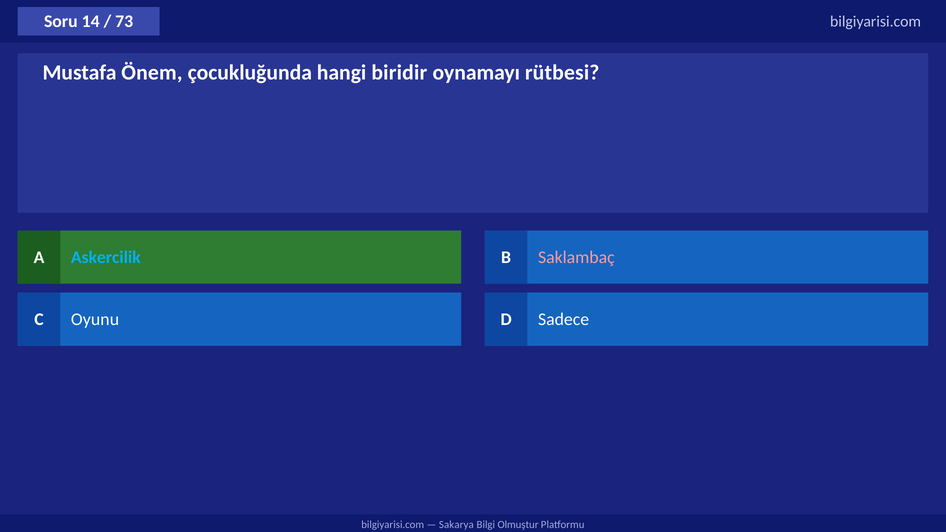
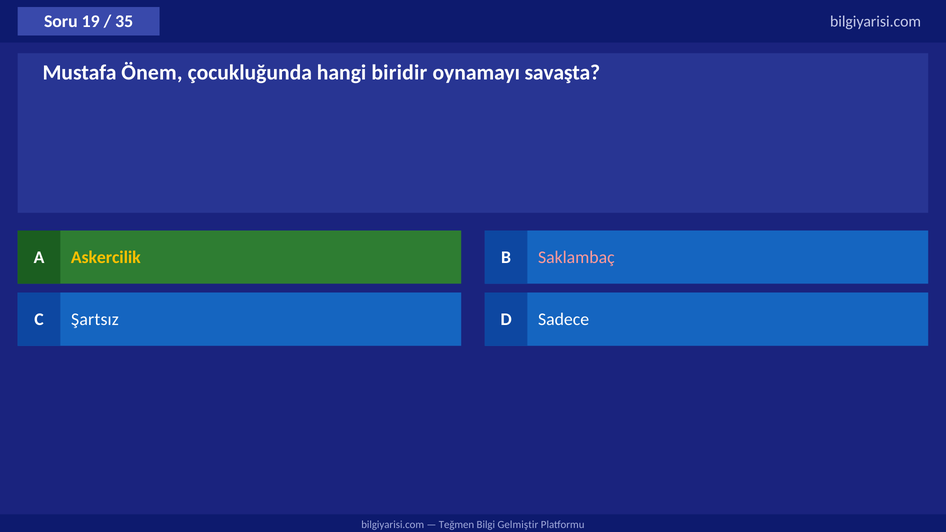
14: 14 -> 19 (91, 22)
73: 73 -> 35 (124, 22)
rütbesi: rütbesi -> savaşta (562, 73)
Askercilik colour: light blue -> yellow (106, 257)
Oyunu: Oyunu -> Şartsız (95, 319)
Sakarya: Sakarya -> Teğmen (456, 525)
Olmuştur: Olmuştur -> Gelmiştir (518, 525)
